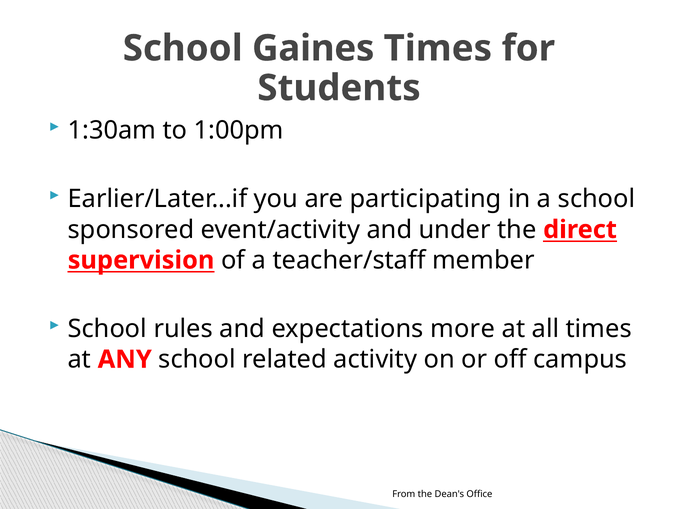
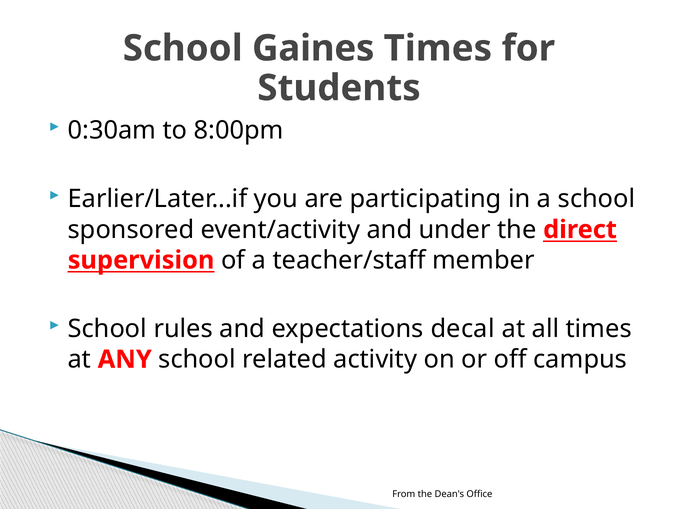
1:30am: 1:30am -> 0:30am (112, 130)
1:00pm: 1:00pm -> 8:00pm (239, 130)
more: more -> decal (463, 329)
